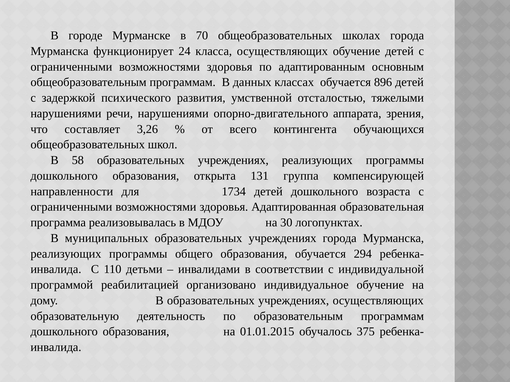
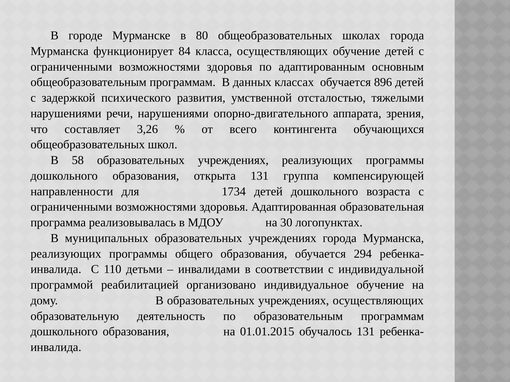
70: 70 -> 80 (202, 36)
24: 24 -> 84 (185, 51)
обучалось 375: 375 -> 131 (366, 332)
